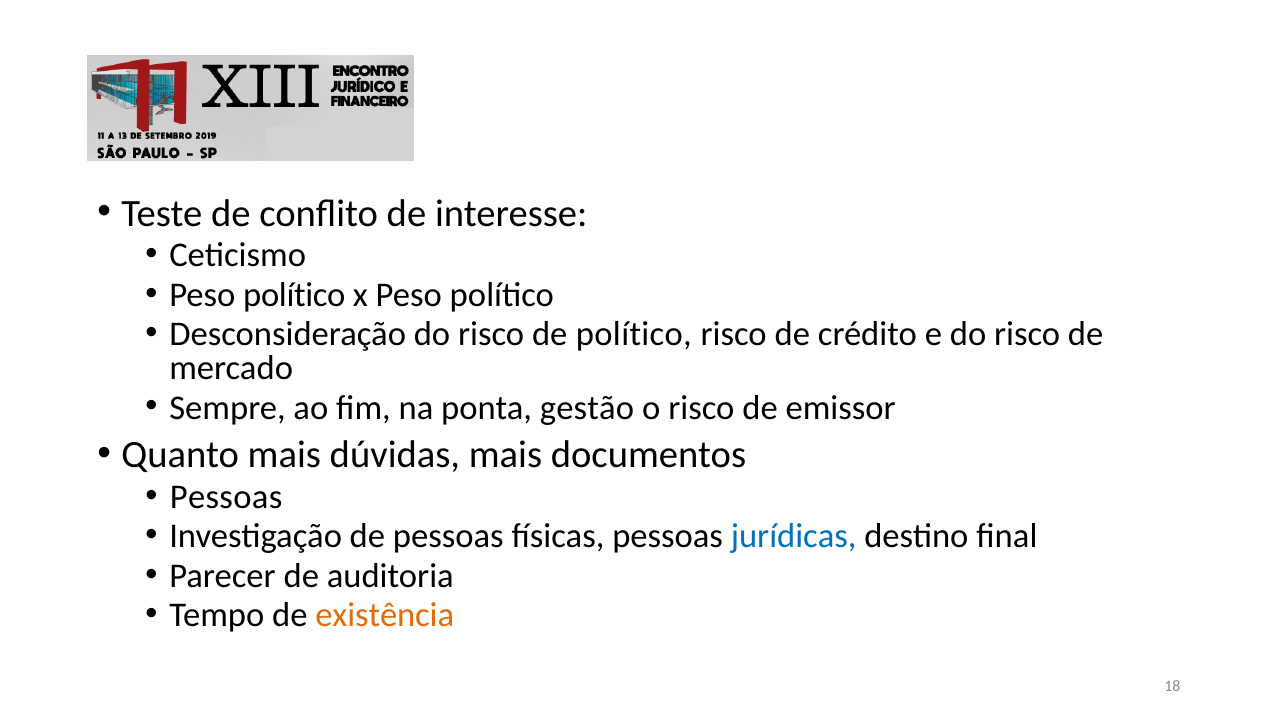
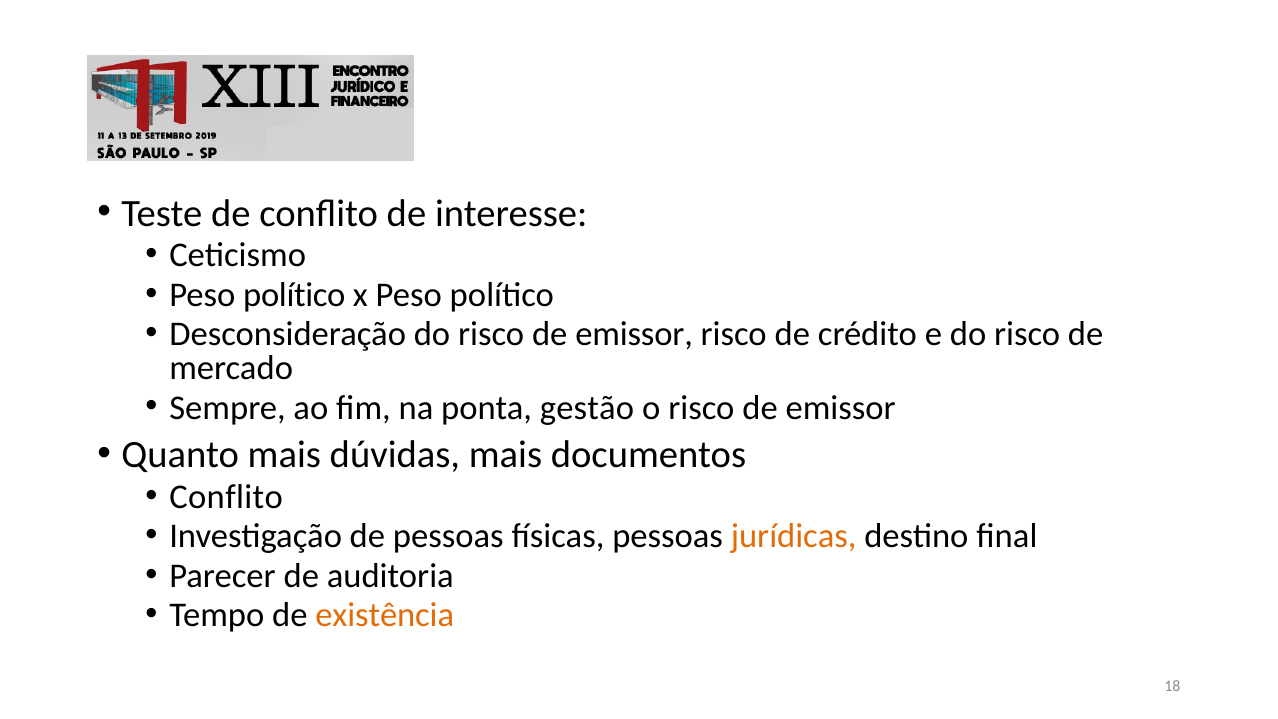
do risco de político: político -> emissor (634, 334)
Pessoas: Pessoas -> Conflito (226, 497)
jurídicas colour: blue -> orange (794, 536)
